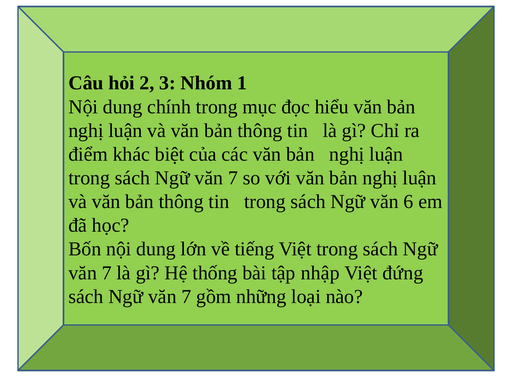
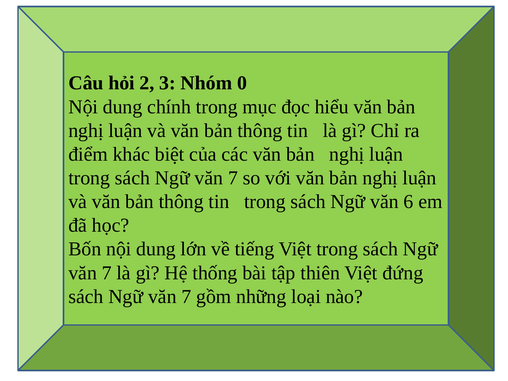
1: 1 -> 0 (242, 83)
nhập: nhập -> thiên (320, 273)
